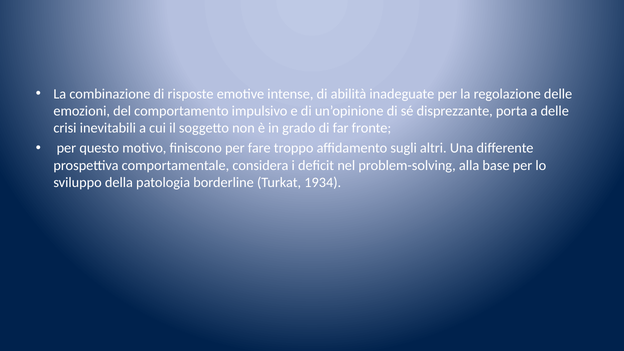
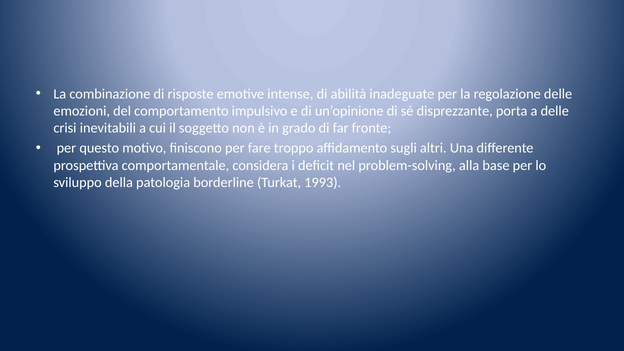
1934: 1934 -> 1993 (323, 182)
